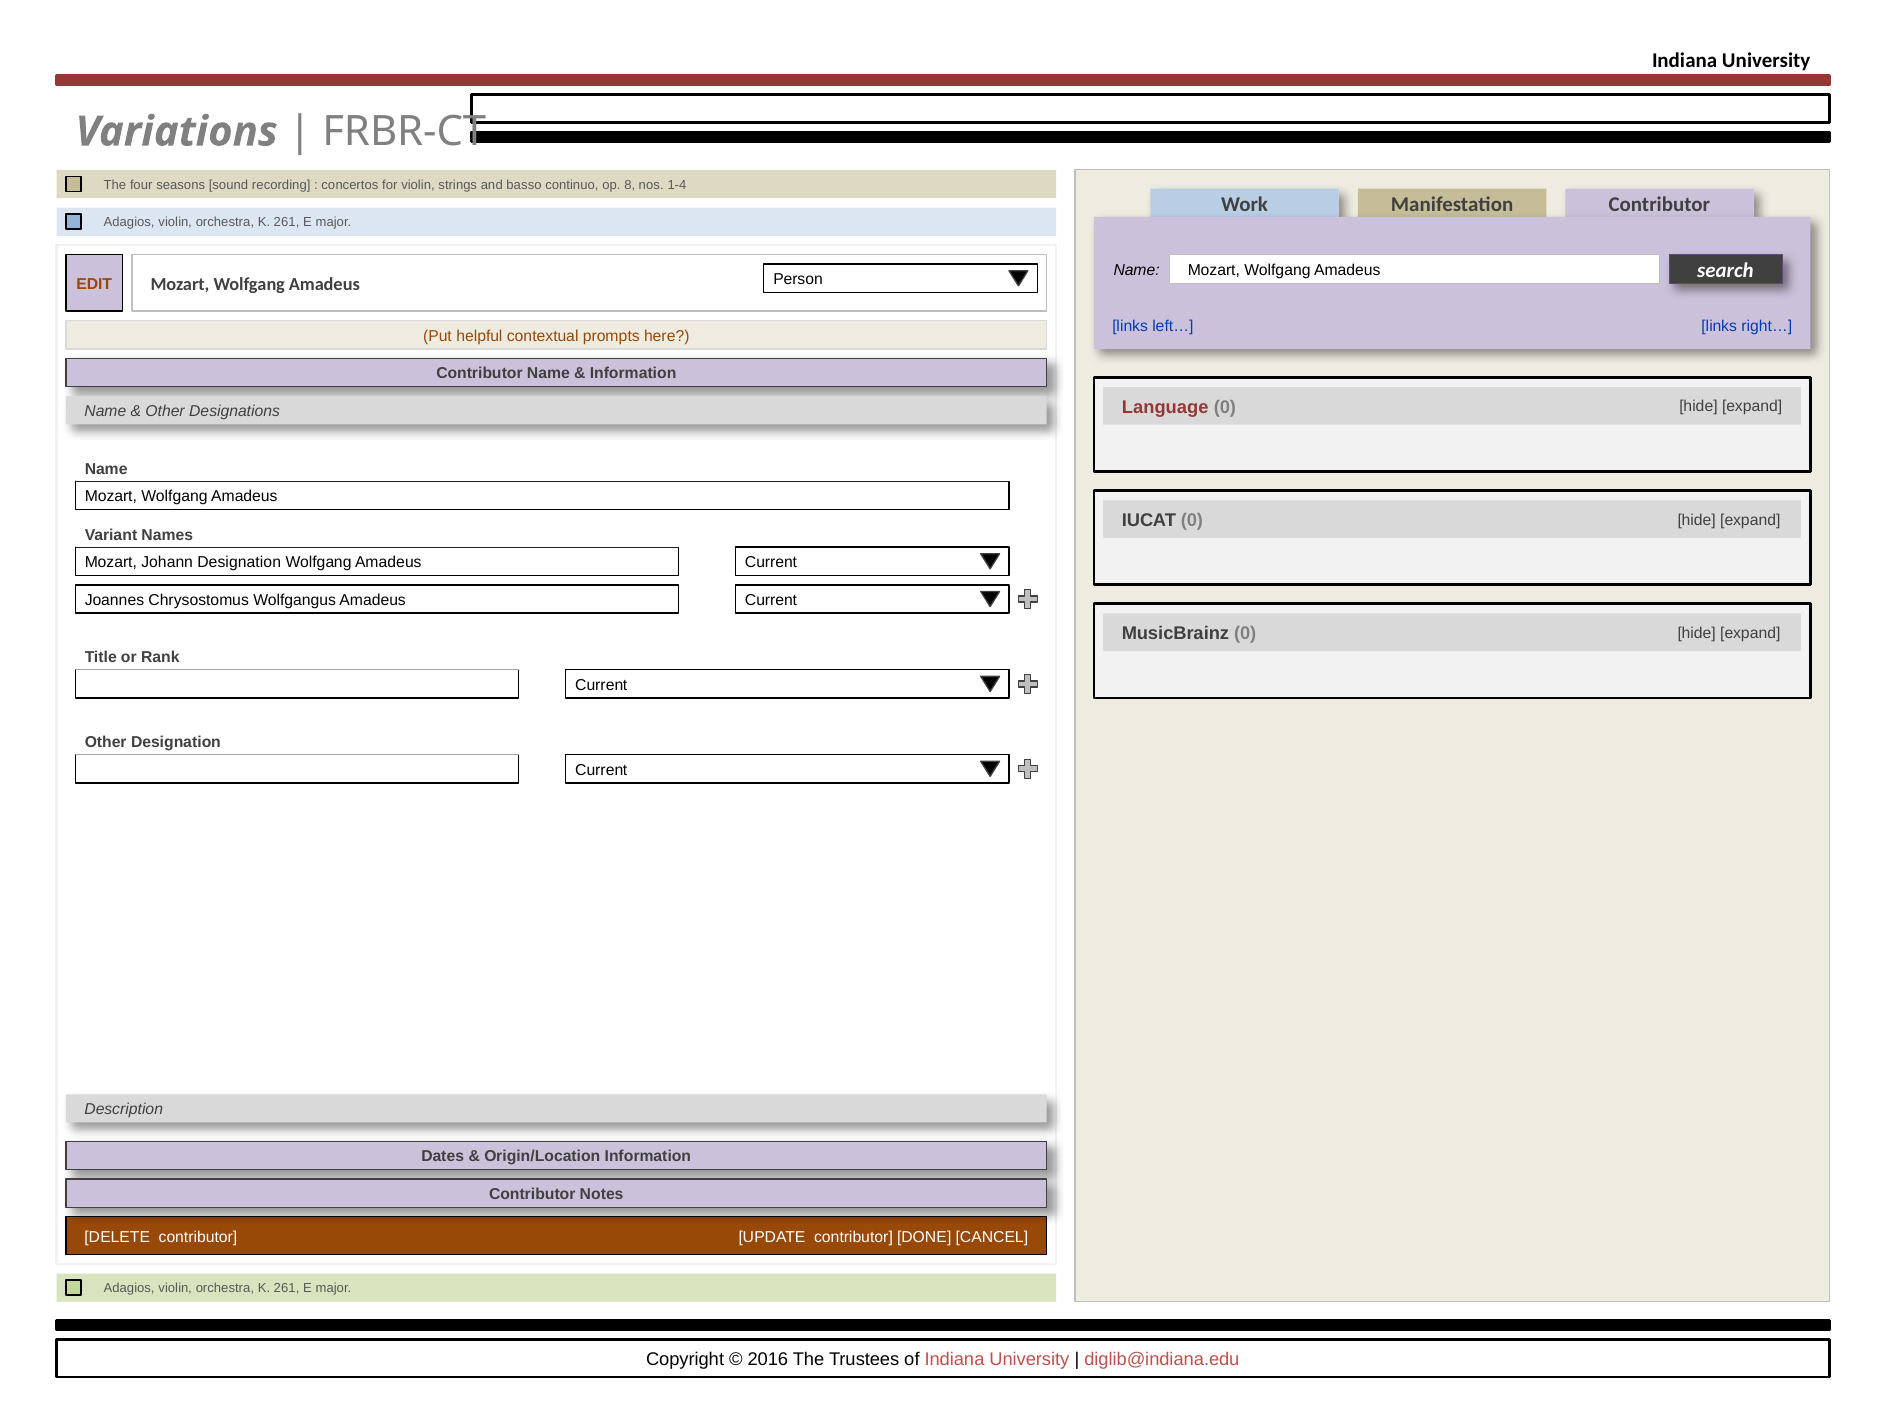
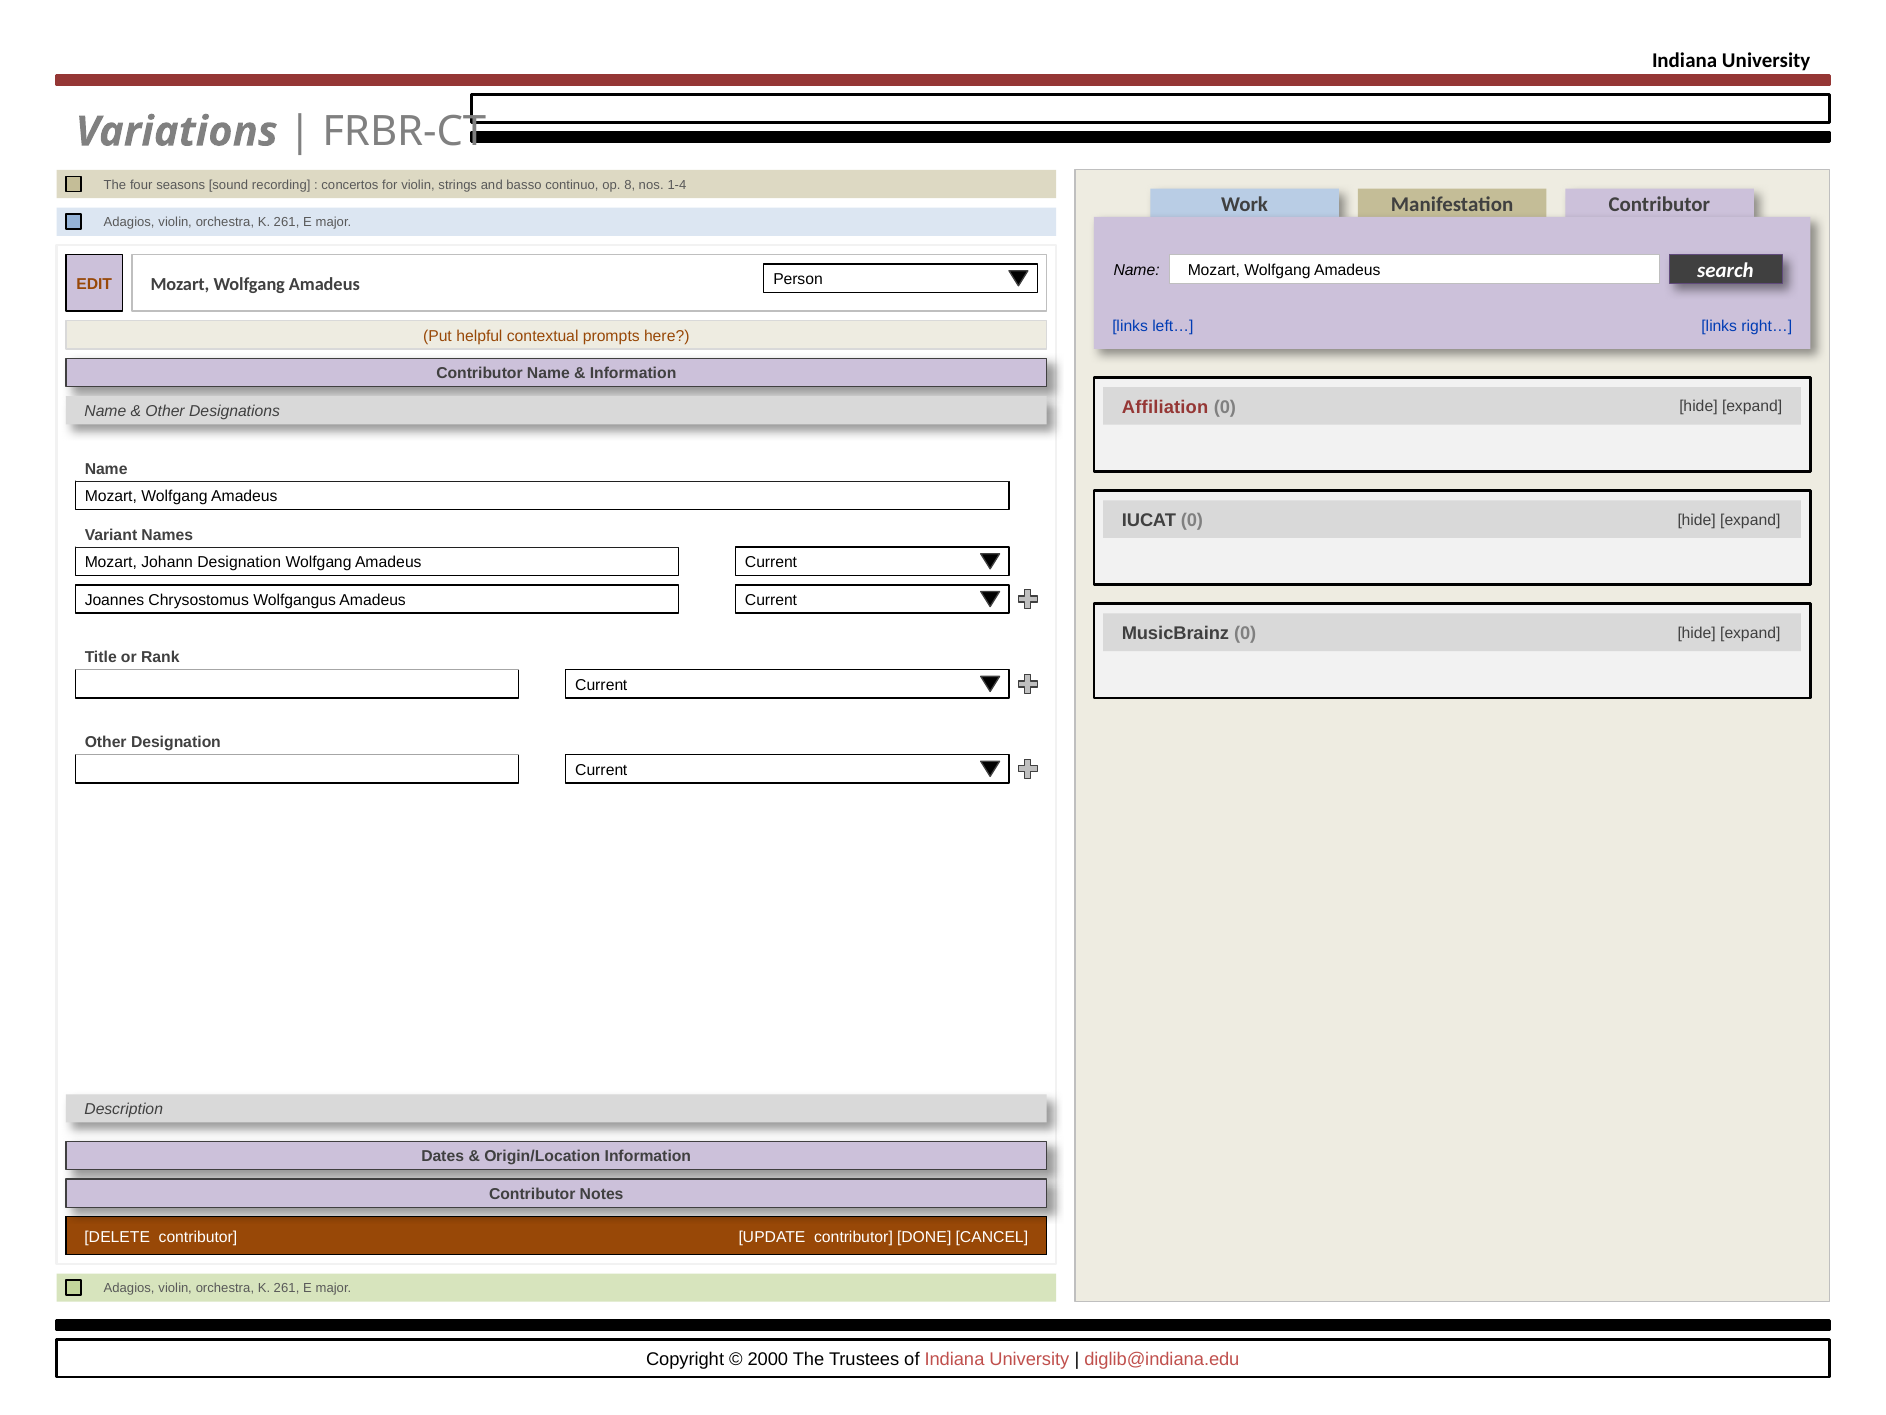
Language: Language -> Affiliation (1165, 407)
2016: 2016 -> 2000 (768, 1359)
